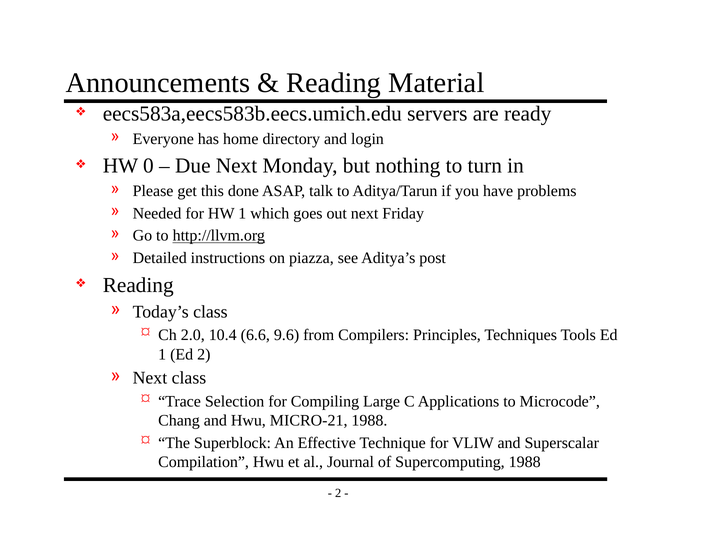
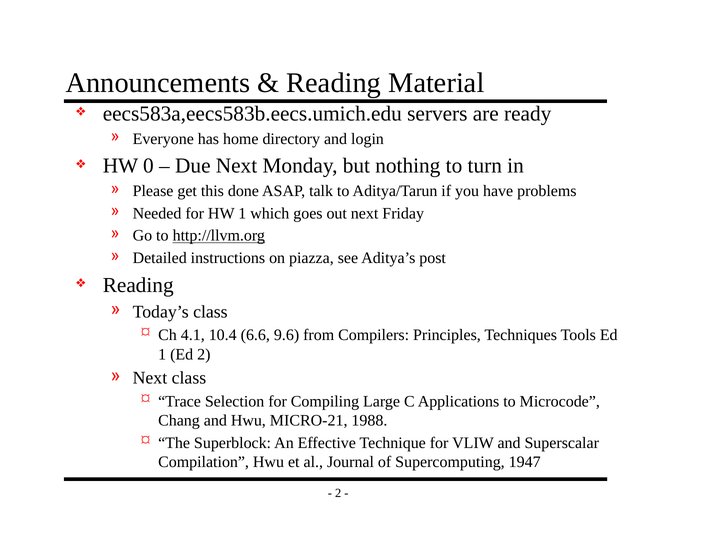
2.0: 2.0 -> 4.1 (193, 335)
Supercomputing 1988: 1988 -> 1947 (525, 462)
